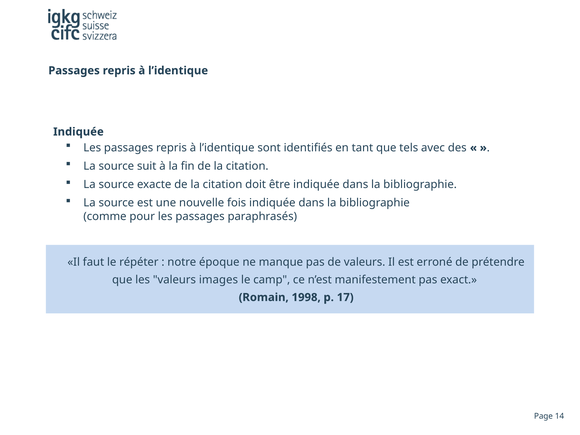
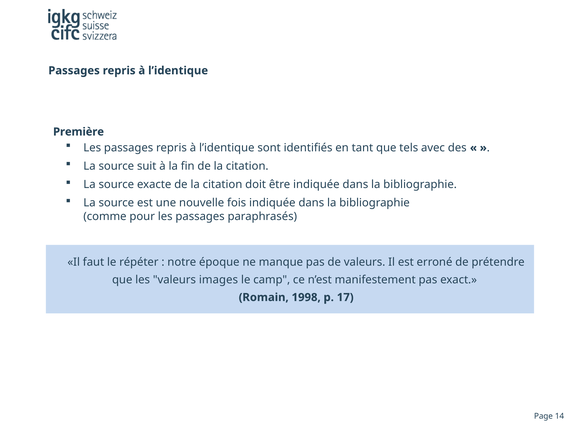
Indiquée: Indiquée -> Première (79, 132)
